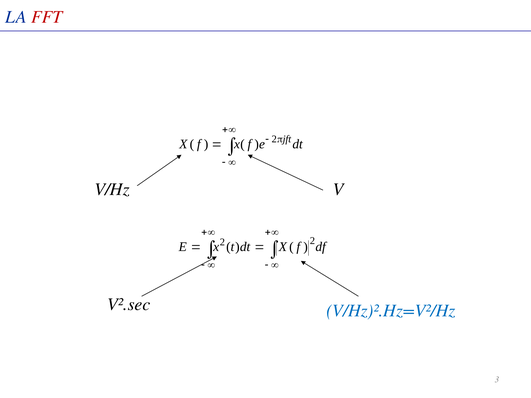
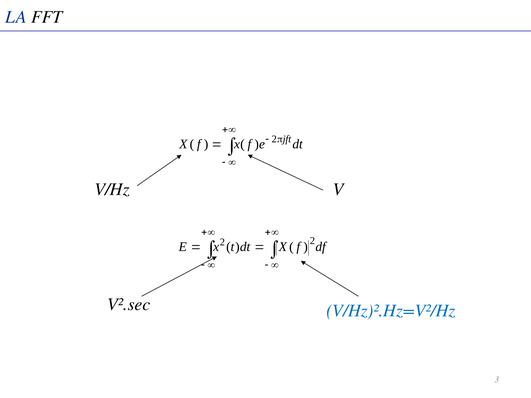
FFT colour: red -> black (47, 17)
